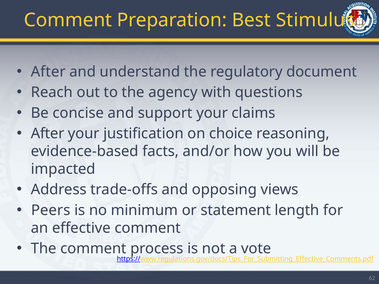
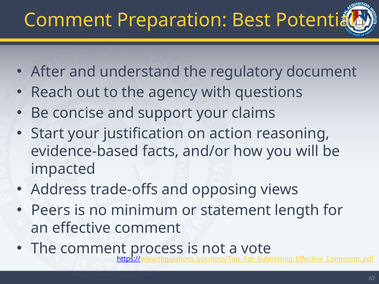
Stimulus: Stimulus -> Potential (315, 20)
After: After -> Start (48, 134)
choice: choice -> action (231, 134)
